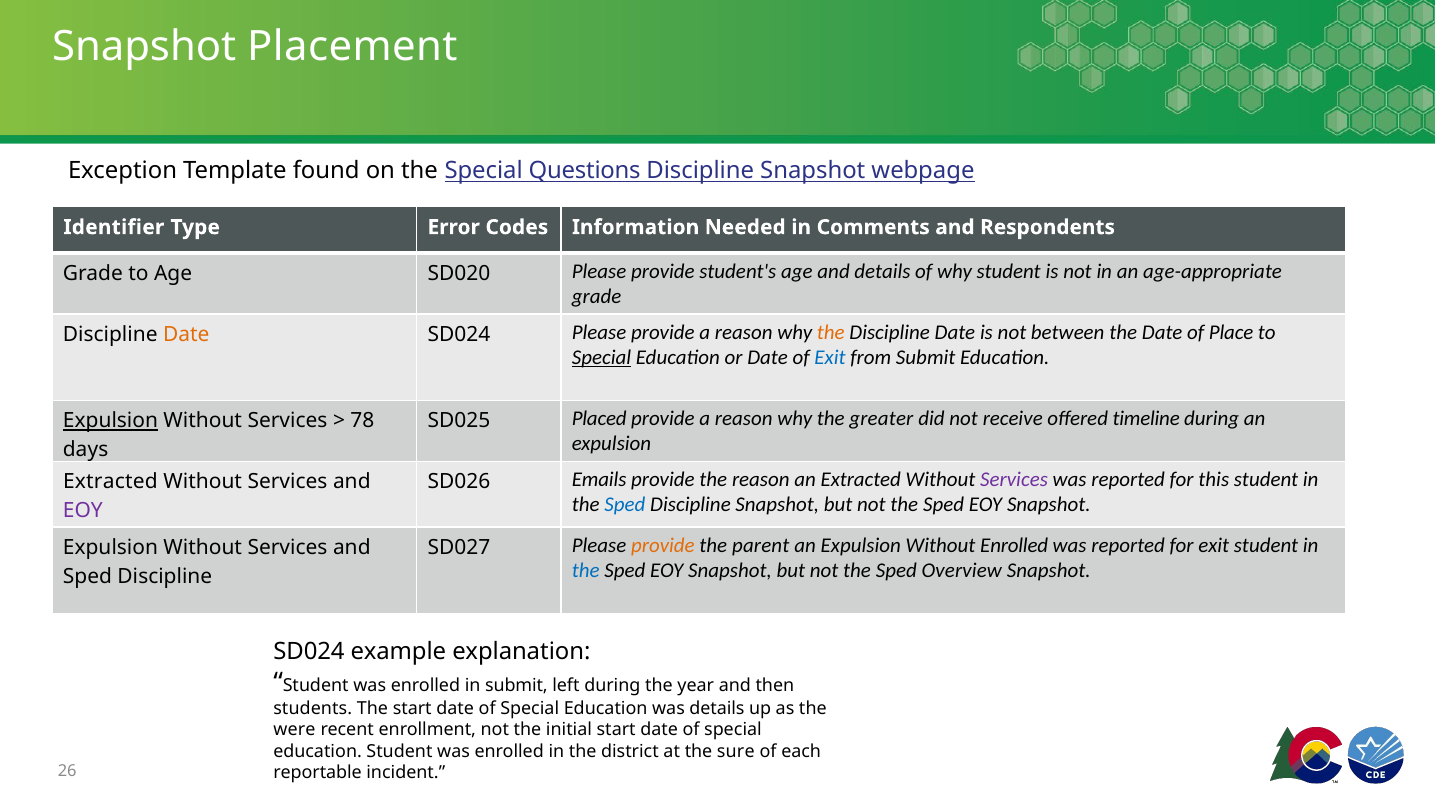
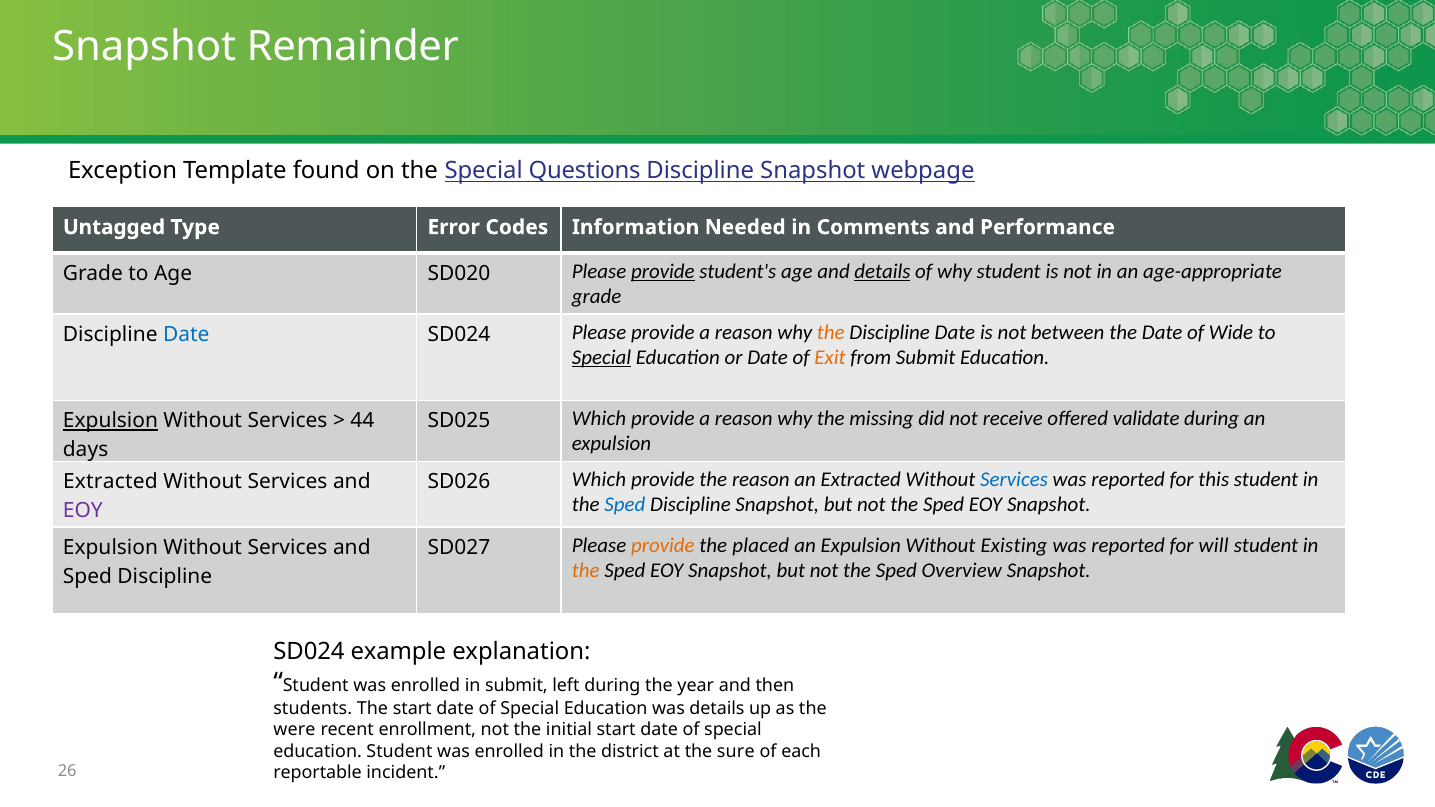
Placement: Placement -> Remainder (353, 46)
Identifier: Identifier -> Untagged (114, 227)
Respondents: Respondents -> Performance (1047, 227)
provide underline: none -> present (663, 271)
details underline: none -> present (882, 271)
Date colour: orange -> blue (186, 335)
Place: Place -> Wide (1231, 332)
Exit colour: blue -> orange (830, 358)
78: 78 -> 44 (362, 421)
SD025 Placed: Placed -> Which (599, 419)
greater: greater -> missing (881, 419)
timeline: timeline -> validate (1146, 419)
SD026 Emails: Emails -> Which (599, 480)
Services colour: purple -> blue (1014, 480)
parent: parent -> placed (761, 545)
Without Enrolled: Enrolled -> Existing (1014, 545)
for exit: exit -> will (1214, 545)
the colour: blue -> orange (586, 571)
